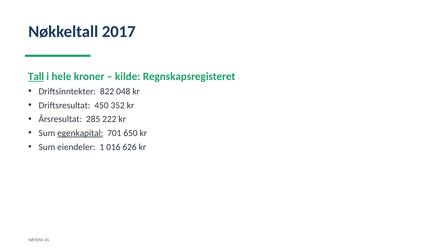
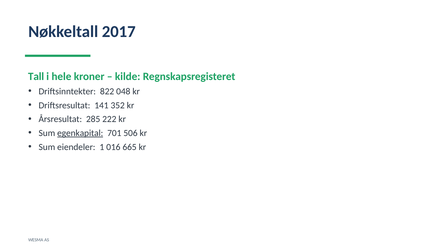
Tall underline: present -> none (36, 76)
450: 450 -> 141 (102, 105)
650: 650 -> 506 (130, 133)
626: 626 -> 665 (130, 147)
